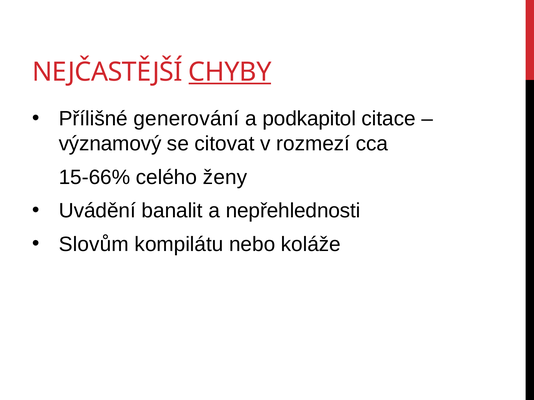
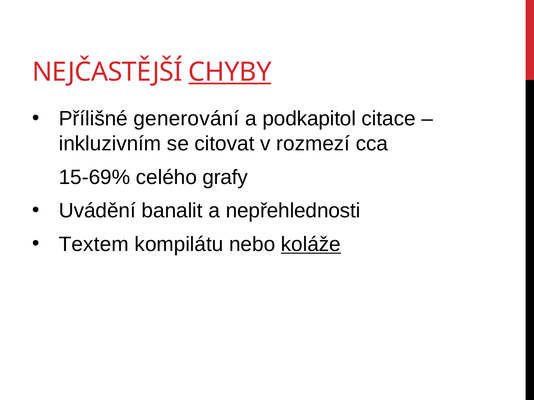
významový: významový -> inkluzivním (110, 144)
15-66%: 15-66% -> 15-69% (94, 177)
ženy: ženy -> grafy (225, 177)
Slovům: Slovům -> Textem (94, 245)
koláže underline: none -> present (311, 245)
